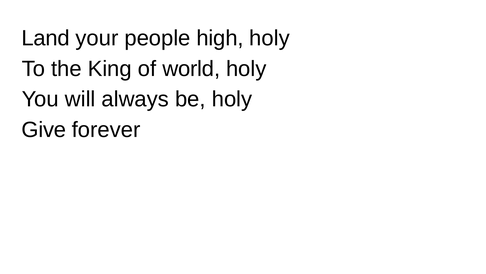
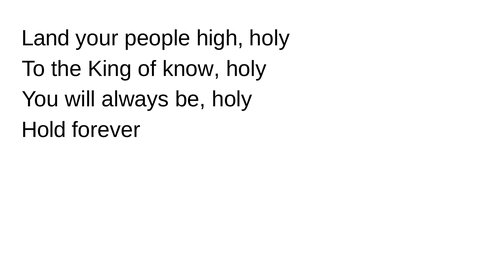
world: world -> know (191, 69)
Give: Give -> Hold (44, 129)
